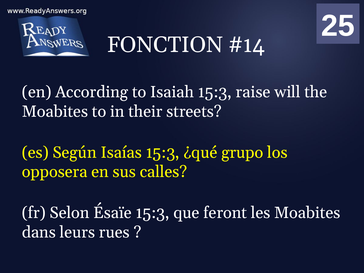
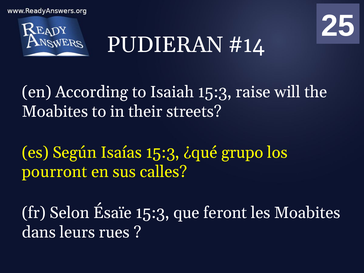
FONCTION: FONCTION -> PUDIERAN (165, 45)
opposera: opposera -> pourront (55, 172)
